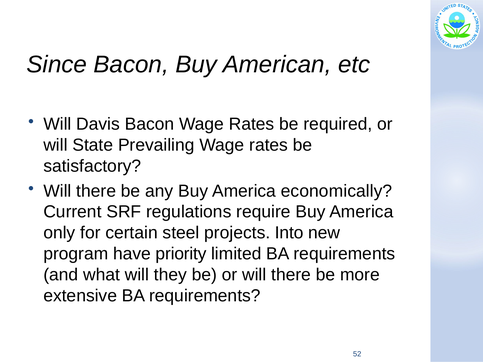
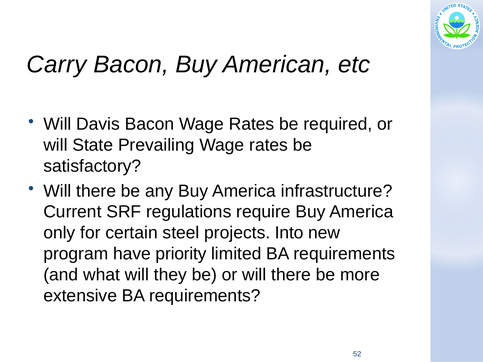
Since: Since -> Carry (57, 64)
economically: economically -> infrastructure (337, 191)
